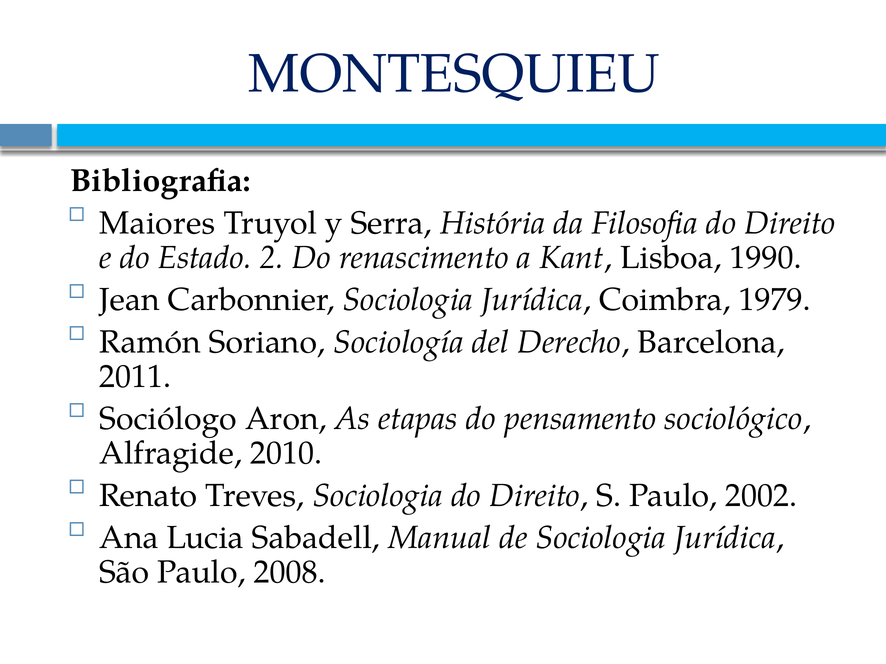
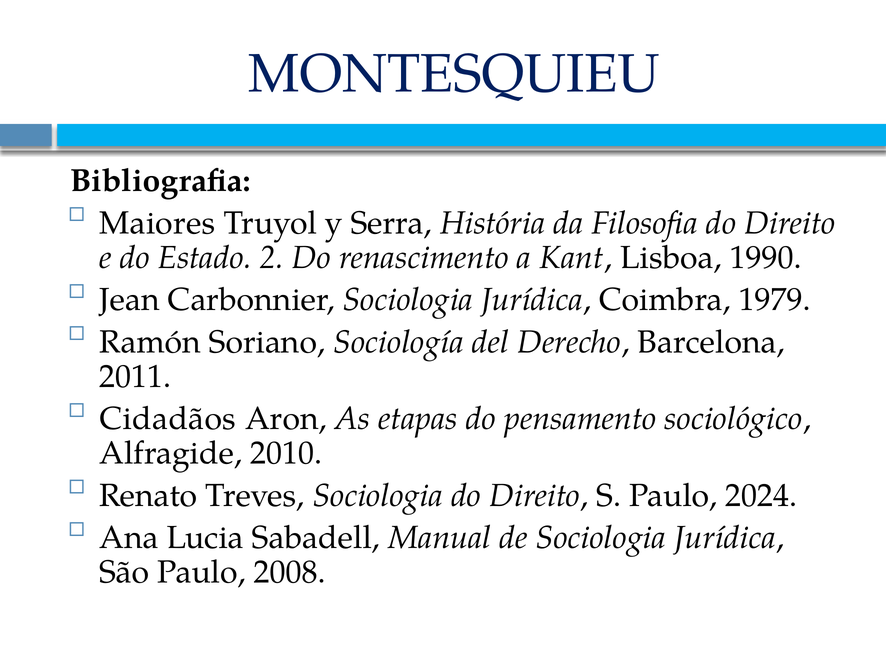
Sociólogo: Sociólogo -> Cidadãos (168, 419)
2002: 2002 -> 2024 (761, 496)
